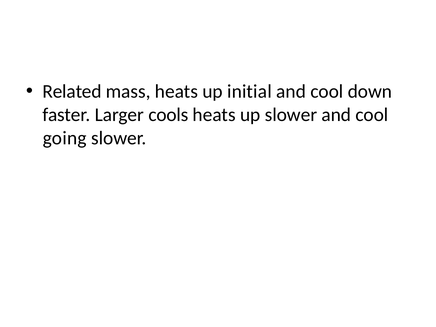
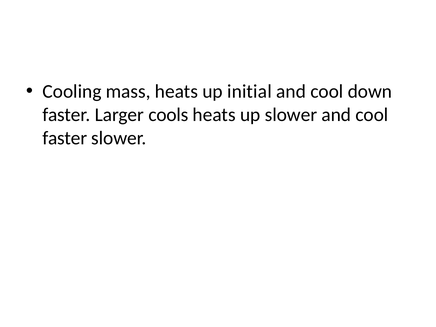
Related: Related -> Cooling (72, 91)
going: going -> faster (65, 138)
